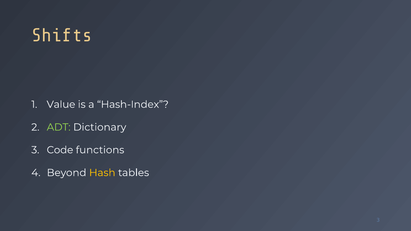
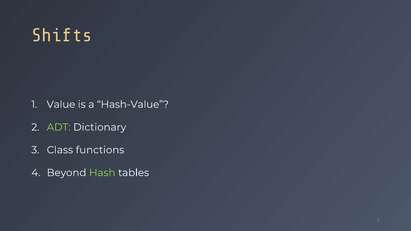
Hash-Index: Hash-Index -> Hash-Value (133, 105)
Code: Code -> Class (60, 150)
Hash colour: yellow -> light green (102, 173)
